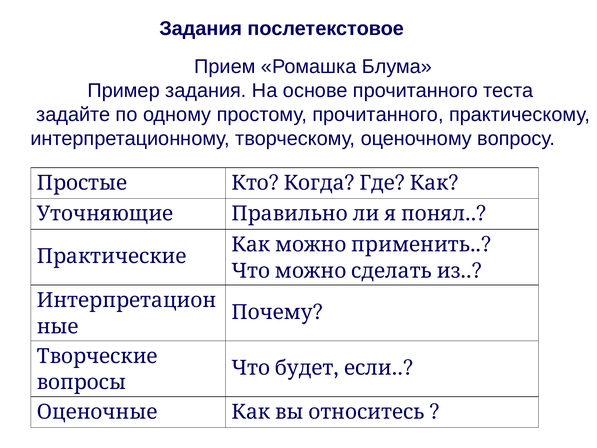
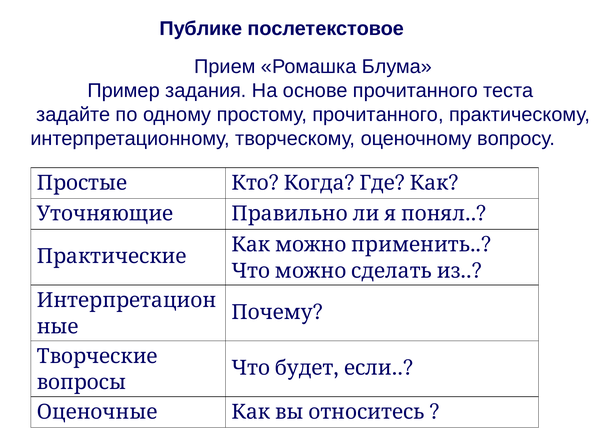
Задания: Задания -> Публике (201, 29)
